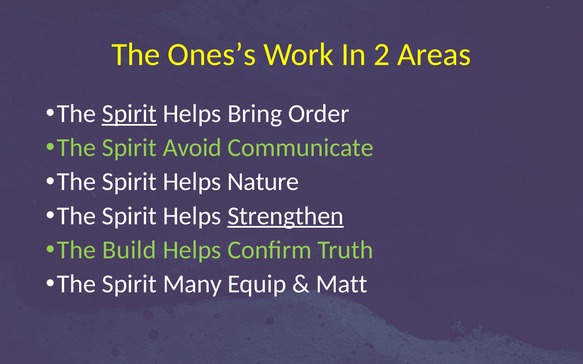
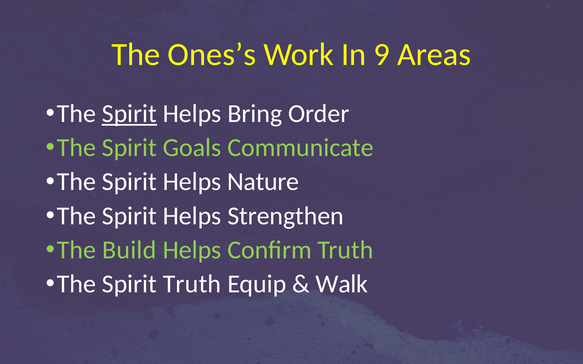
2: 2 -> 9 (382, 54)
Avoid: Avoid -> Goals (192, 148)
Strengthen underline: present -> none (286, 216)
Spirit Many: Many -> Truth (192, 284)
Matt: Matt -> Walk (342, 284)
